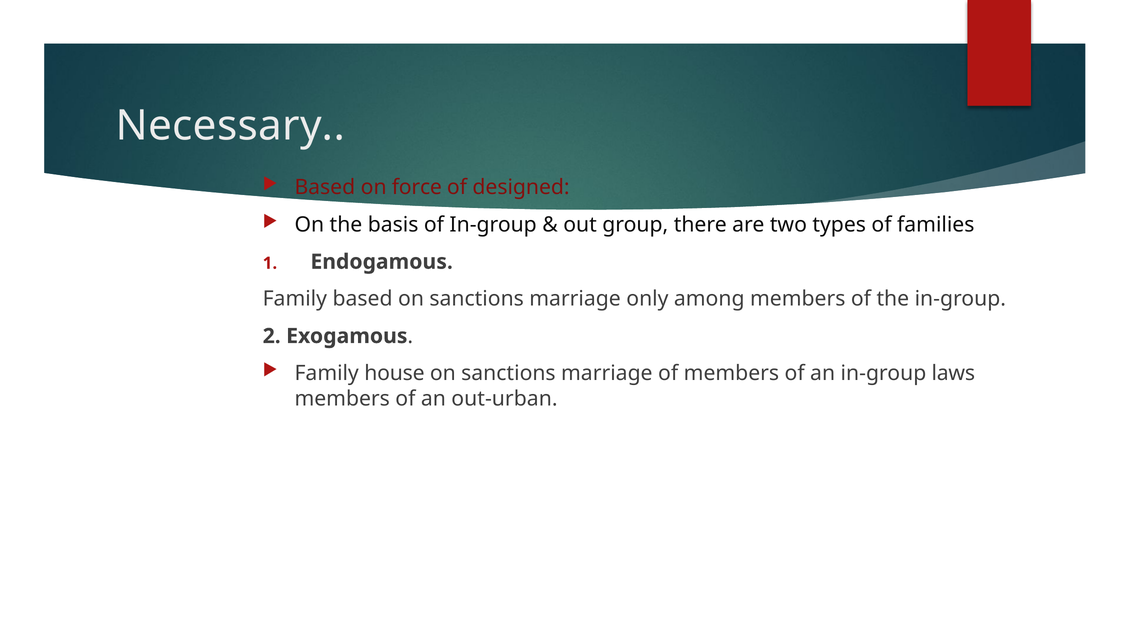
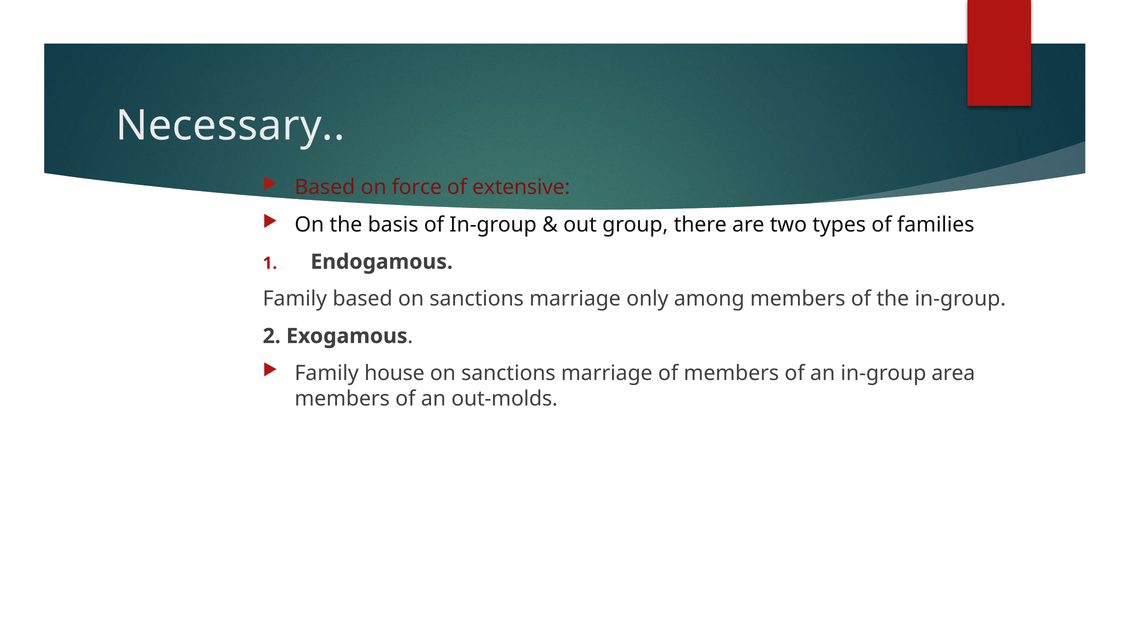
designed: designed -> extensive (521, 188)
laws: laws -> area (953, 374)
out-urban: out-urban -> out-molds (505, 399)
